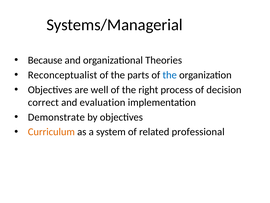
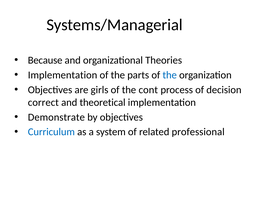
Reconceptualist: Reconceptualist -> Implementation (63, 75)
well: well -> girls (100, 90)
right: right -> cont (148, 90)
evaluation: evaluation -> theoretical (103, 102)
Curriculum colour: orange -> blue (51, 132)
